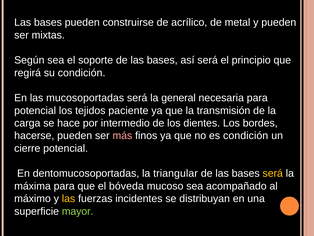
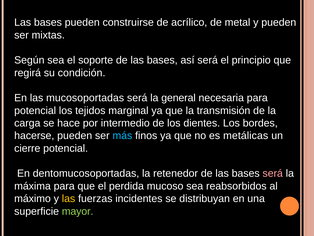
paciente: paciente -> marginal (128, 110)
más colour: pink -> light blue (122, 135)
es condición: condición -> metálicas (246, 135)
triangular: triangular -> retenedor (176, 173)
será colour: yellow -> pink (273, 173)
bóveda: bóveda -> perdida (126, 186)
acompañado: acompañado -> reabsorbidos (236, 186)
